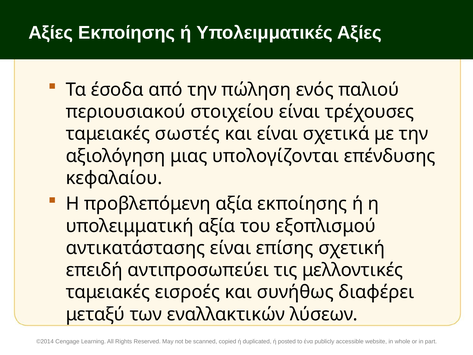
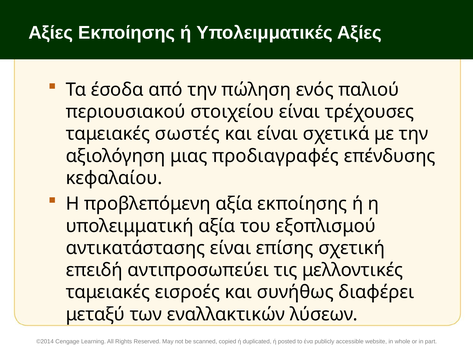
υπολογίζονται: υπολογίζονται -> προδιαγραφές (276, 156)
